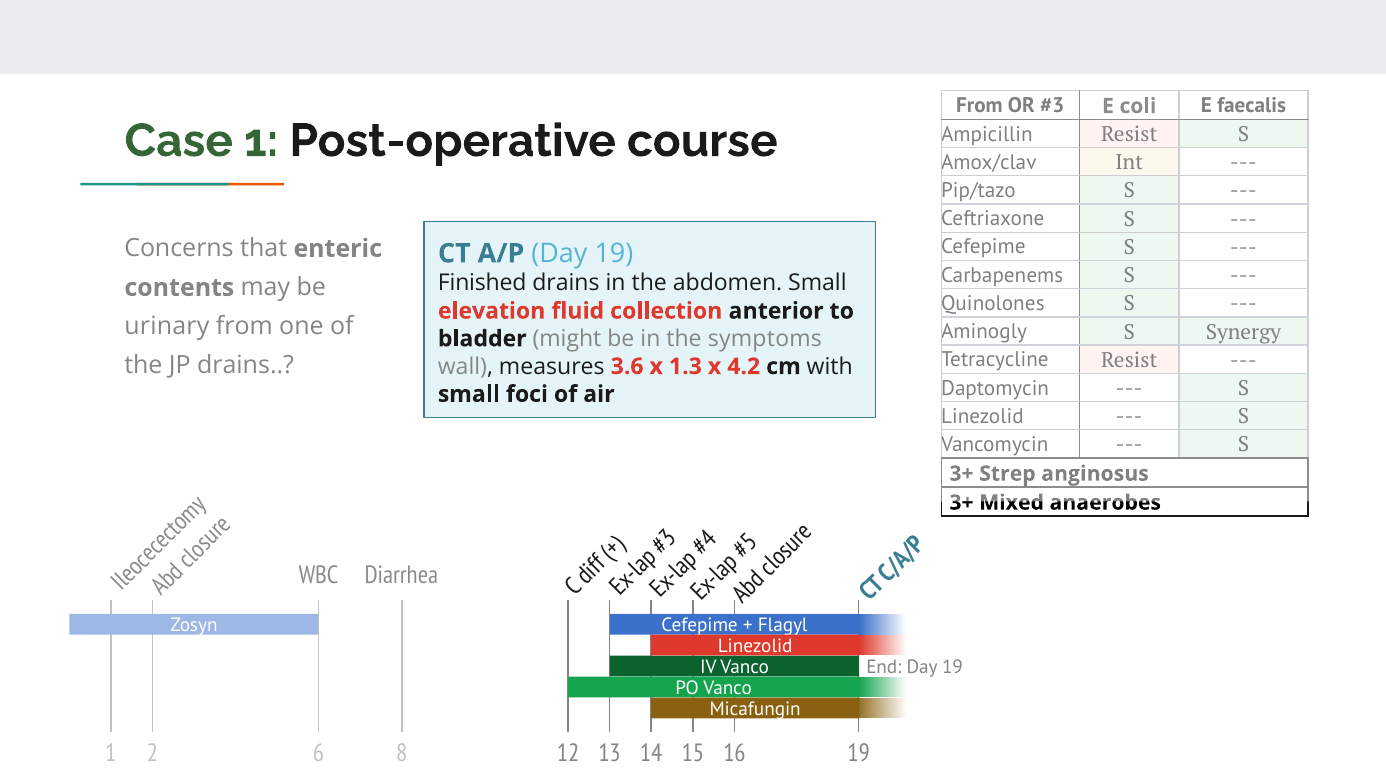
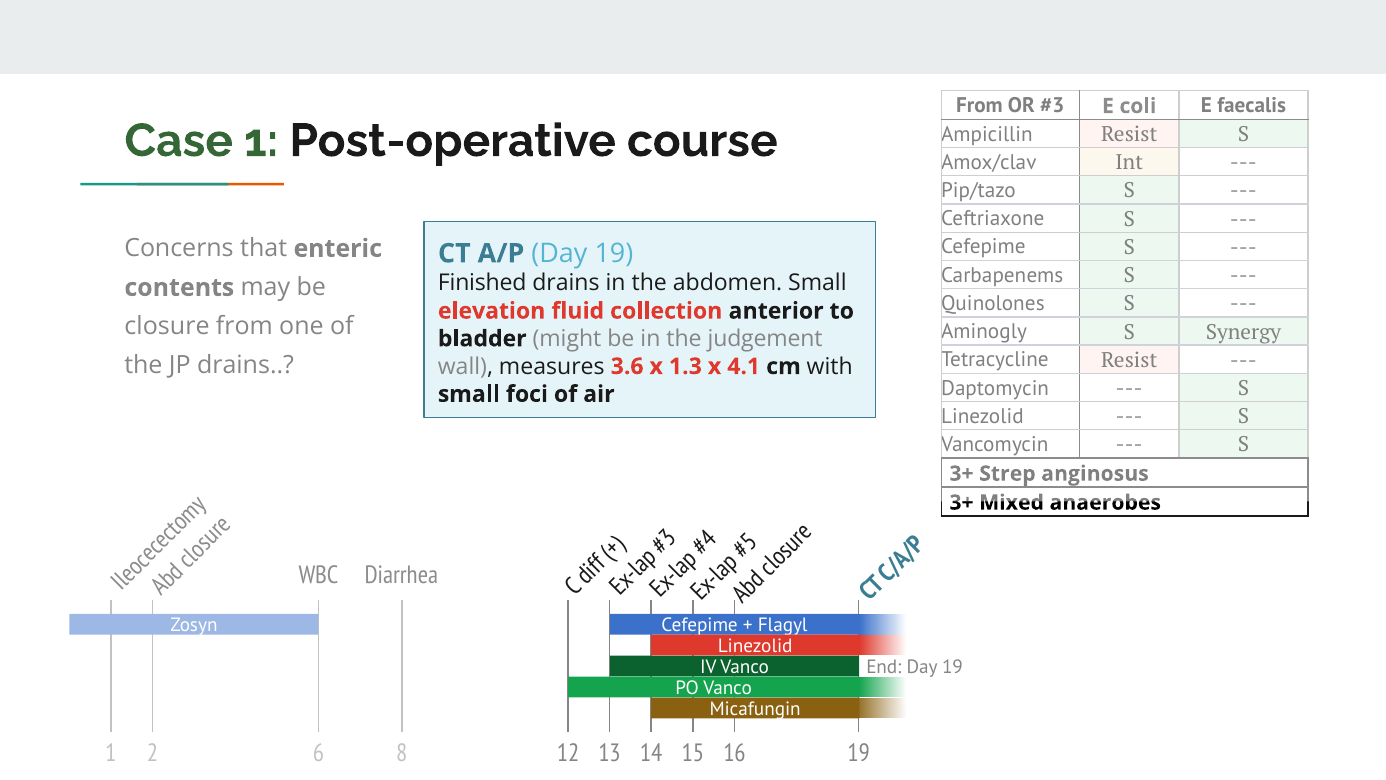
urinary: urinary -> closure (167, 326)
symptoms: symptoms -> judgement (765, 339)
4.2: 4.2 -> 4.1 (744, 366)
